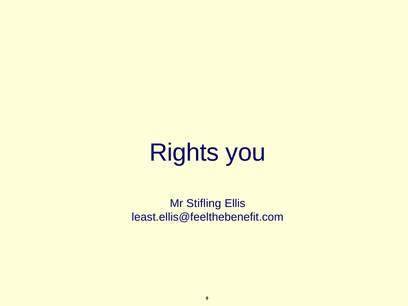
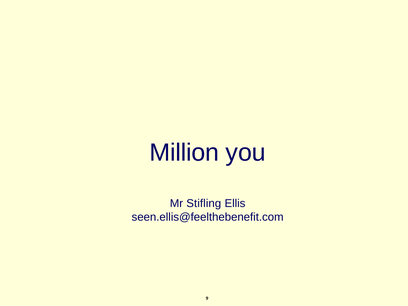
Rights: Rights -> Million (184, 153)
least.ellis@feelthebenefit.com: least.ellis@feelthebenefit.com -> seen.ellis@feelthebenefit.com (208, 217)
